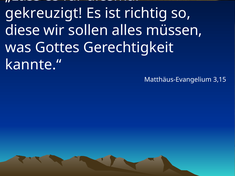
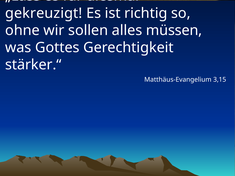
diese: diese -> ohne (22, 30)
kannte.“: kannte.“ -> stärker.“ (33, 65)
